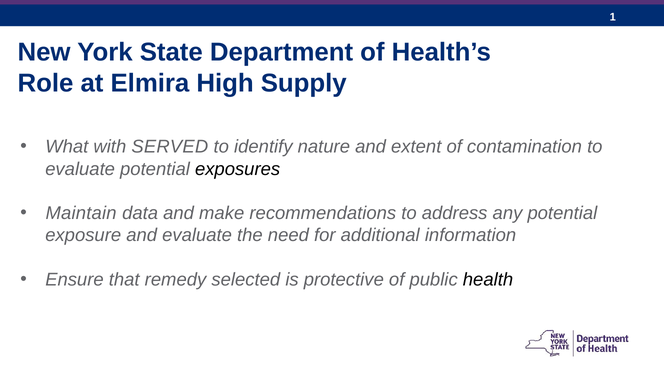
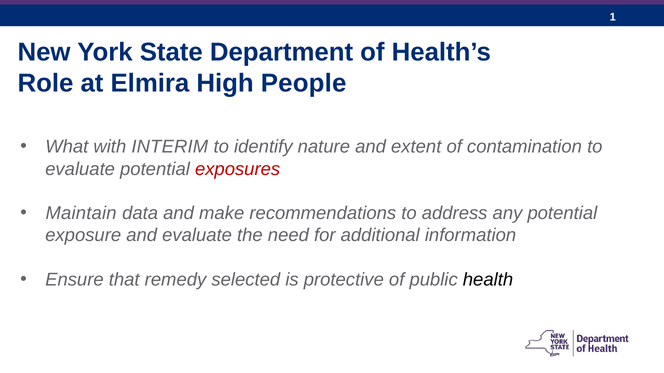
Supply: Supply -> People (304, 83)
SERVED: SERVED -> INTERIM (170, 147)
exposures colour: black -> red (238, 169)
